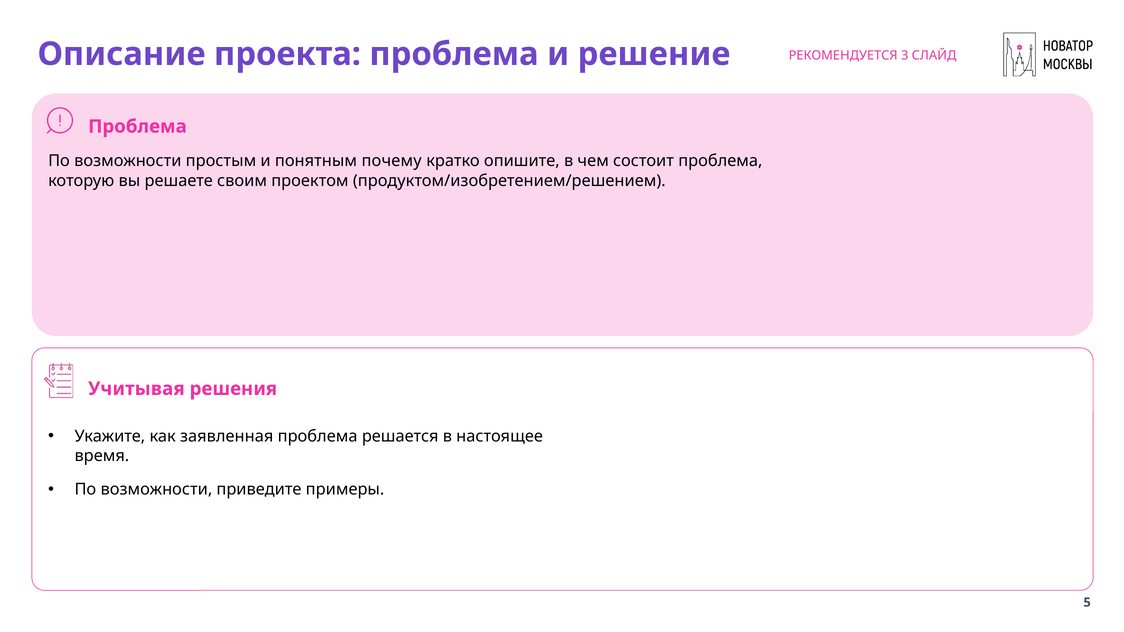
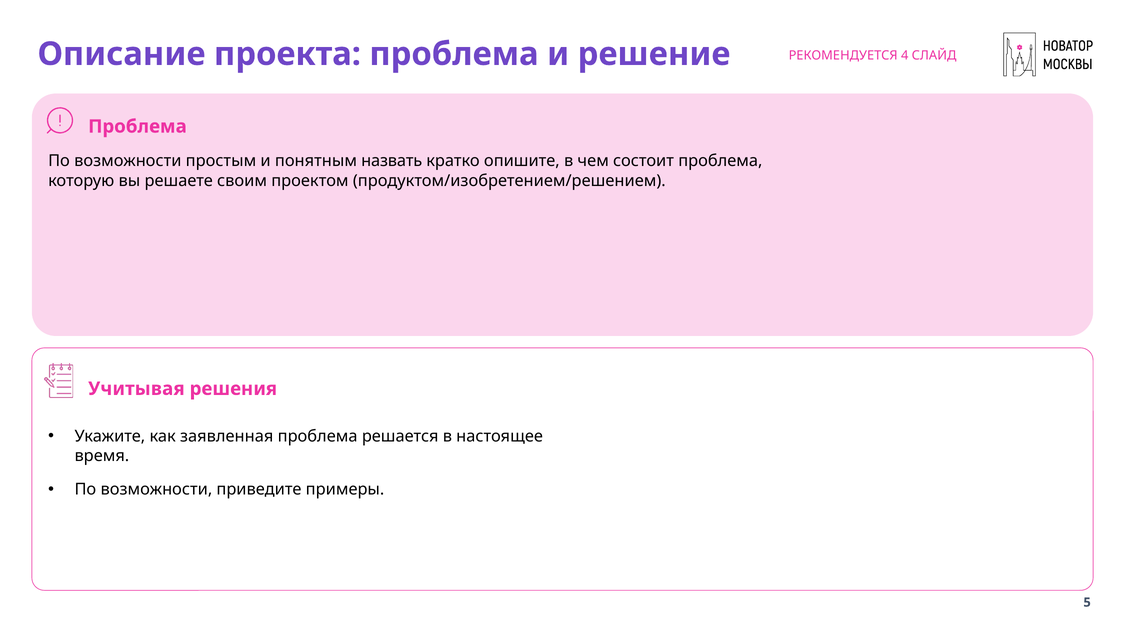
3: 3 -> 4 (905, 56)
почему: почему -> назвать (392, 161)
